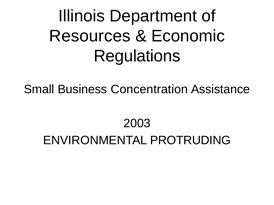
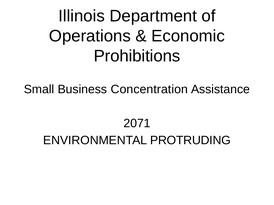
Resources: Resources -> Operations (90, 36)
Regulations: Regulations -> Prohibitions (137, 56)
2003: 2003 -> 2071 (137, 124)
